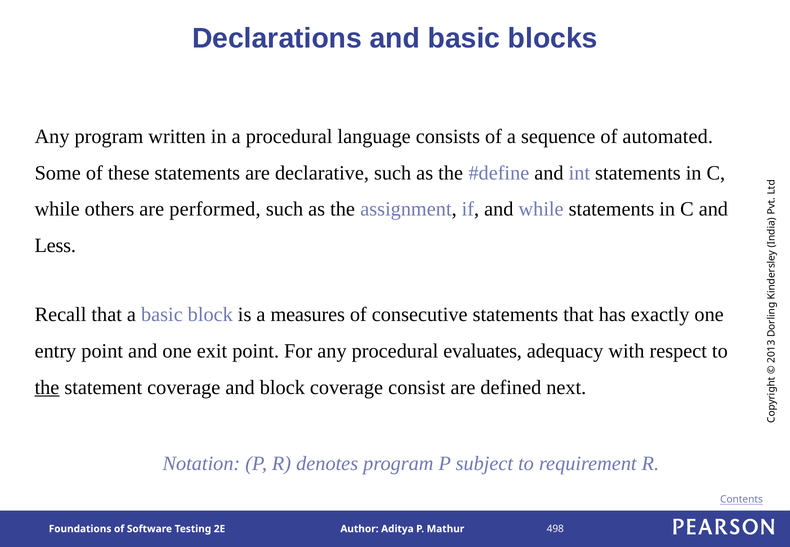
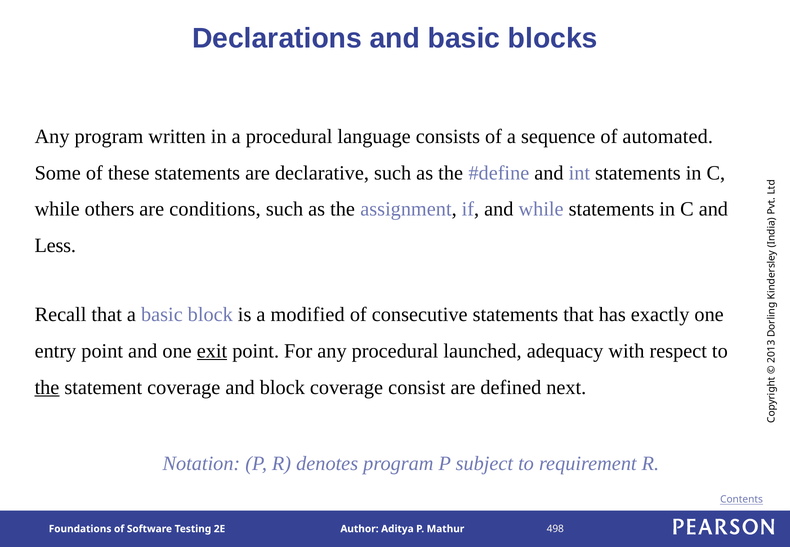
performed: performed -> conditions (215, 209)
measures: measures -> modified (308, 314)
exit underline: none -> present (212, 351)
evaluates: evaluates -> launched (483, 351)
